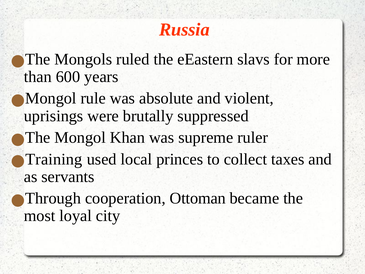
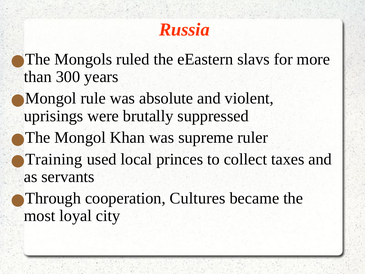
600: 600 -> 300 (68, 77)
Ottoman: Ottoman -> Cultures (198, 198)
